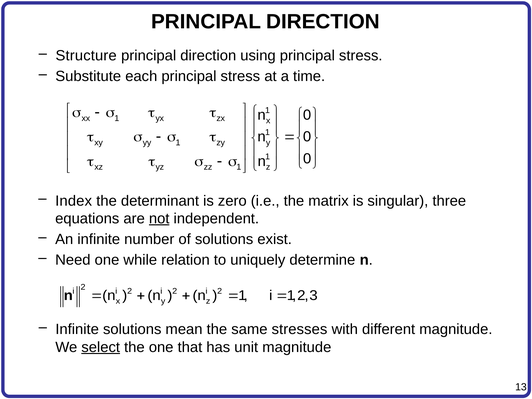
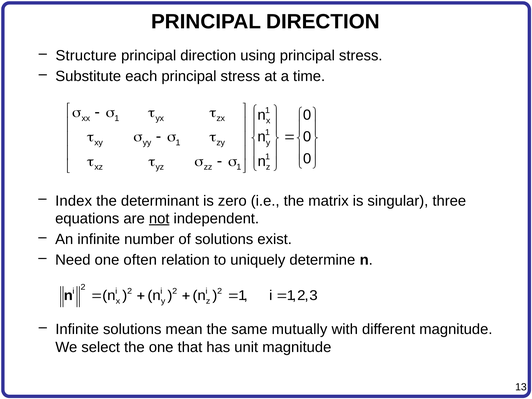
while: while -> often (140, 260)
stresses: stresses -> mutually (299, 329)
select underline: present -> none (101, 347)
